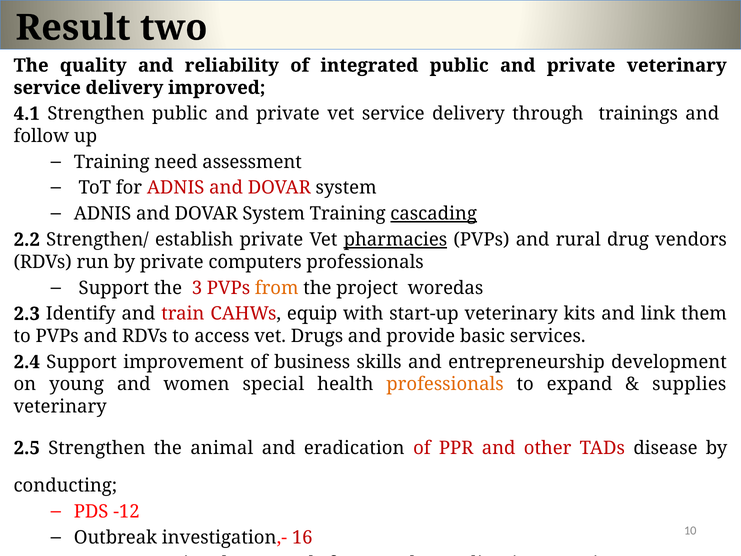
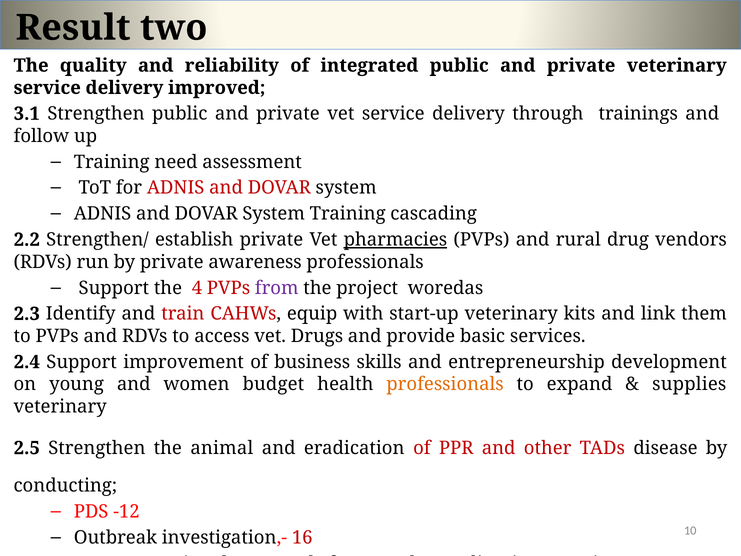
4.1: 4.1 -> 3.1 (27, 114)
cascading underline: present -> none (434, 214)
computers: computers -> awareness (255, 262)
3: 3 -> 4 (197, 288)
from colour: orange -> purple (277, 288)
special: special -> budget (273, 384)
